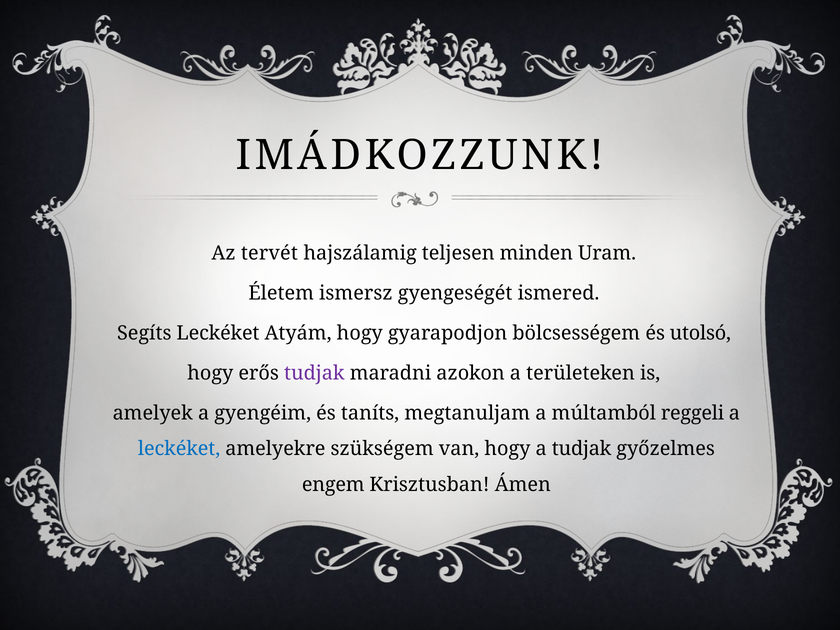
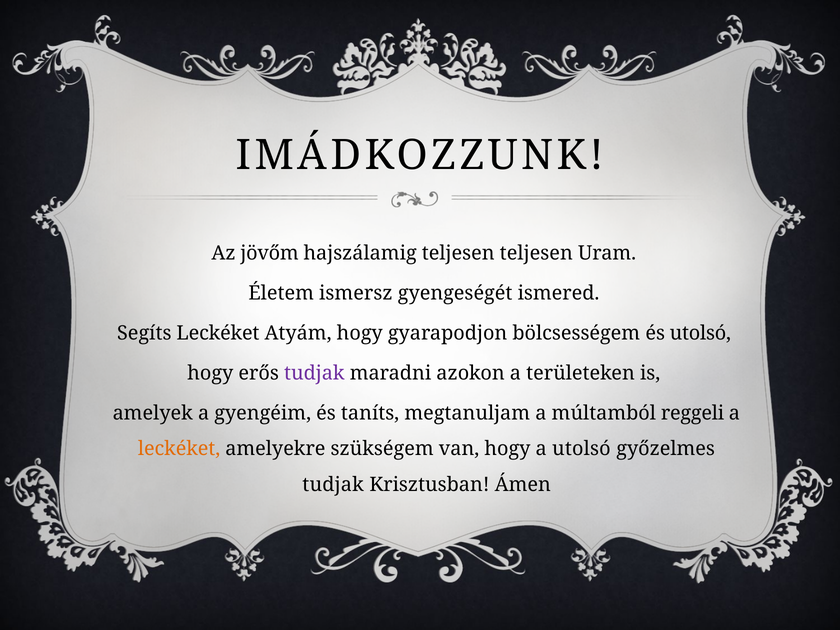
tervét: tervét -> jövőm (270, 253)
teljesen minden: minden -> teljesen (536, 253)
leckéket colour: blue -> orange (179, 449)
a tudjak: tudjak -> utolsó (581, 449)
engem: engem -> tudjak (333, 484)
